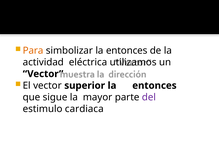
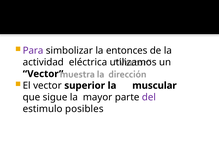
Para colour: orange -> purple (33, 51)
entonces: entonces -> muscular (154, 86)
cardiaca: cardiaca -> posibles (84, 109)
